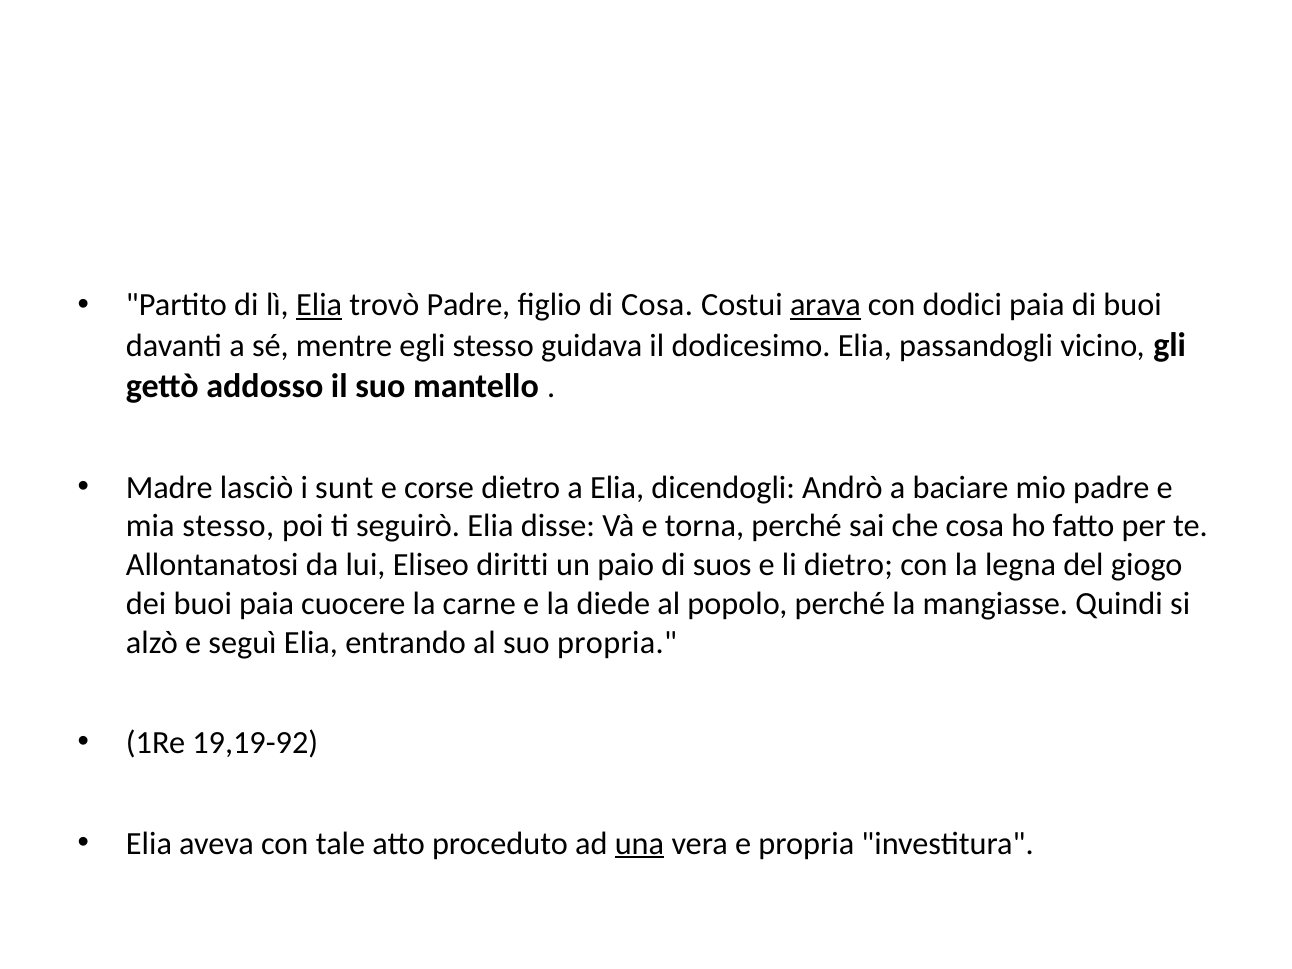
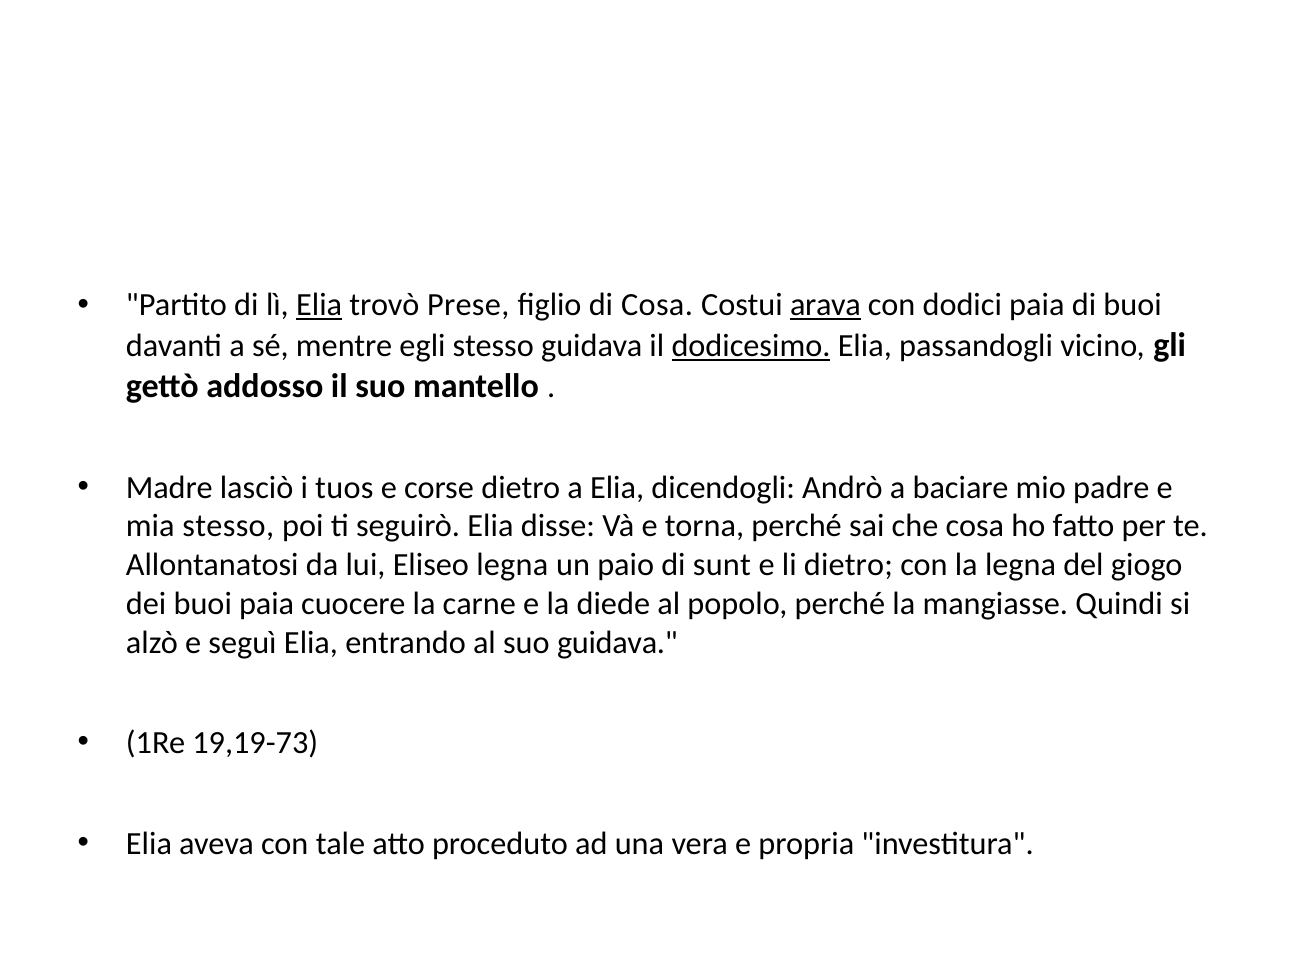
trovò Padre: Padre -> Prese (468, 305)
dodicesimo underline: none -> present (751, 346)
sunt: sunt -> tuos (344, 487)
Eliseo diritti: diritti -> legna (512, 565)
suos: suos -> sunt (722, 565)
suo propria: propria -> guidava (617, 643)
19,19-92: 19,19-92 -> 19,19-73 (255, 743)
una underline: present -> none (639, 844)
